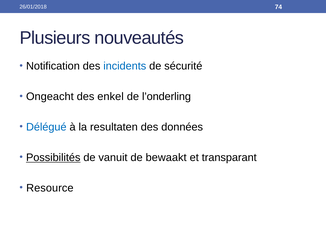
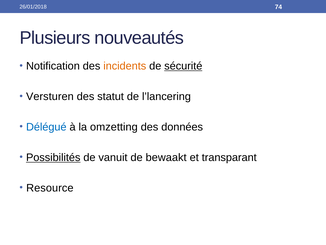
incidents colour: blue -> orange (125, 66)
sécurité underline: none -> present (183, 66)
Ongeacht: Ongeacht -> Versturen (50, 96)
enkel: enkel -> statut (111, 96)
l’onderling: l’onderling -> l’lancering (166, 96)
resultaten: resultaten -> omzetting (114, 127)
